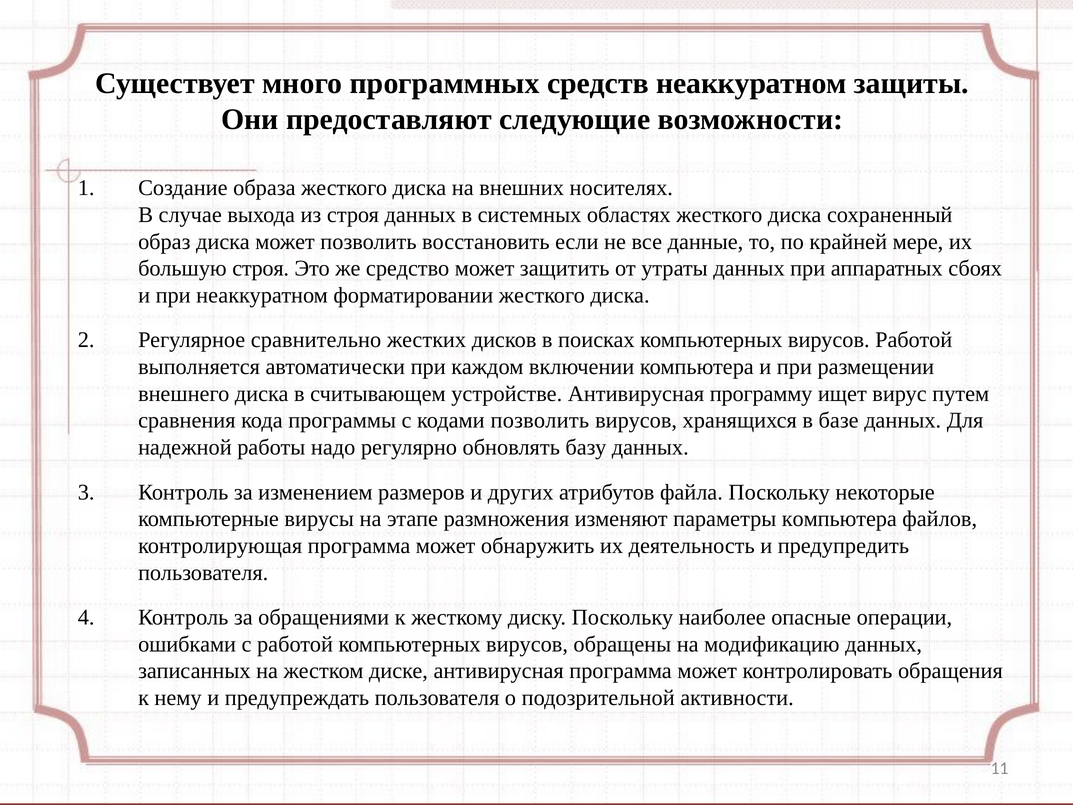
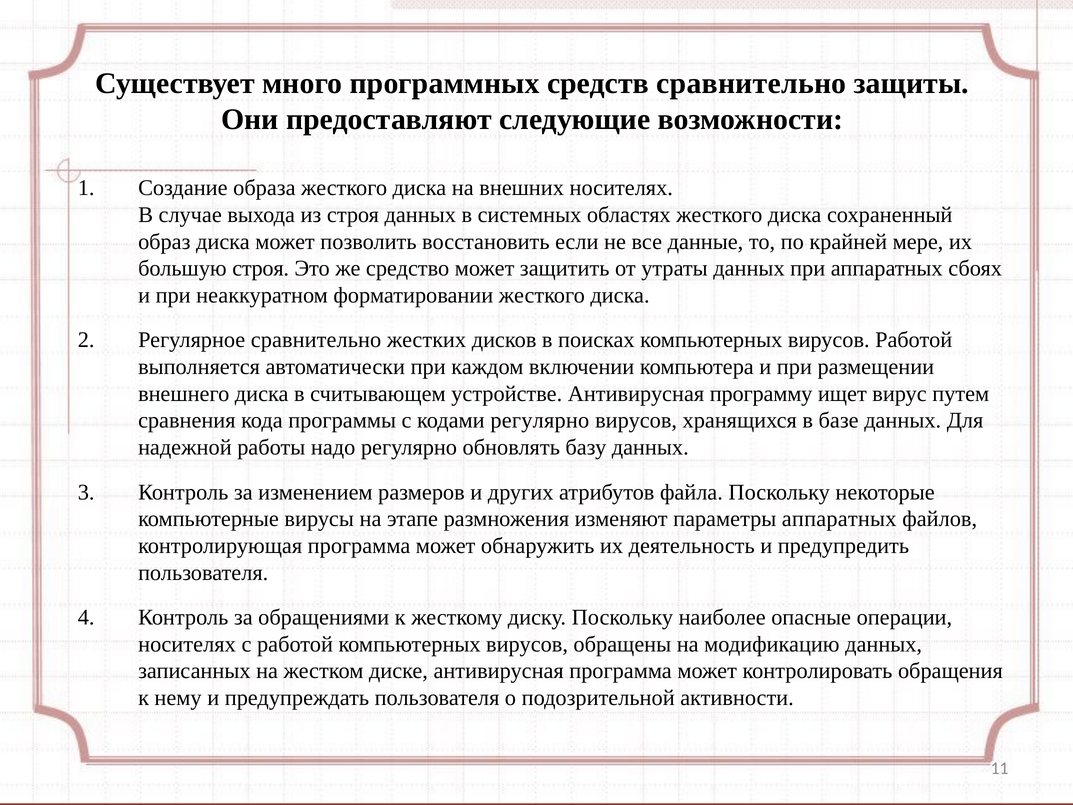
средств неаккуратном: неаккуратном -> сравнительно (751, 83)
кодами позволить: позволить -> регулярно (540, 420)
параметры компьютера: компьютера -> аппаратных (839, 519)
ошибками: ошибками -> носителях (187, 644)
